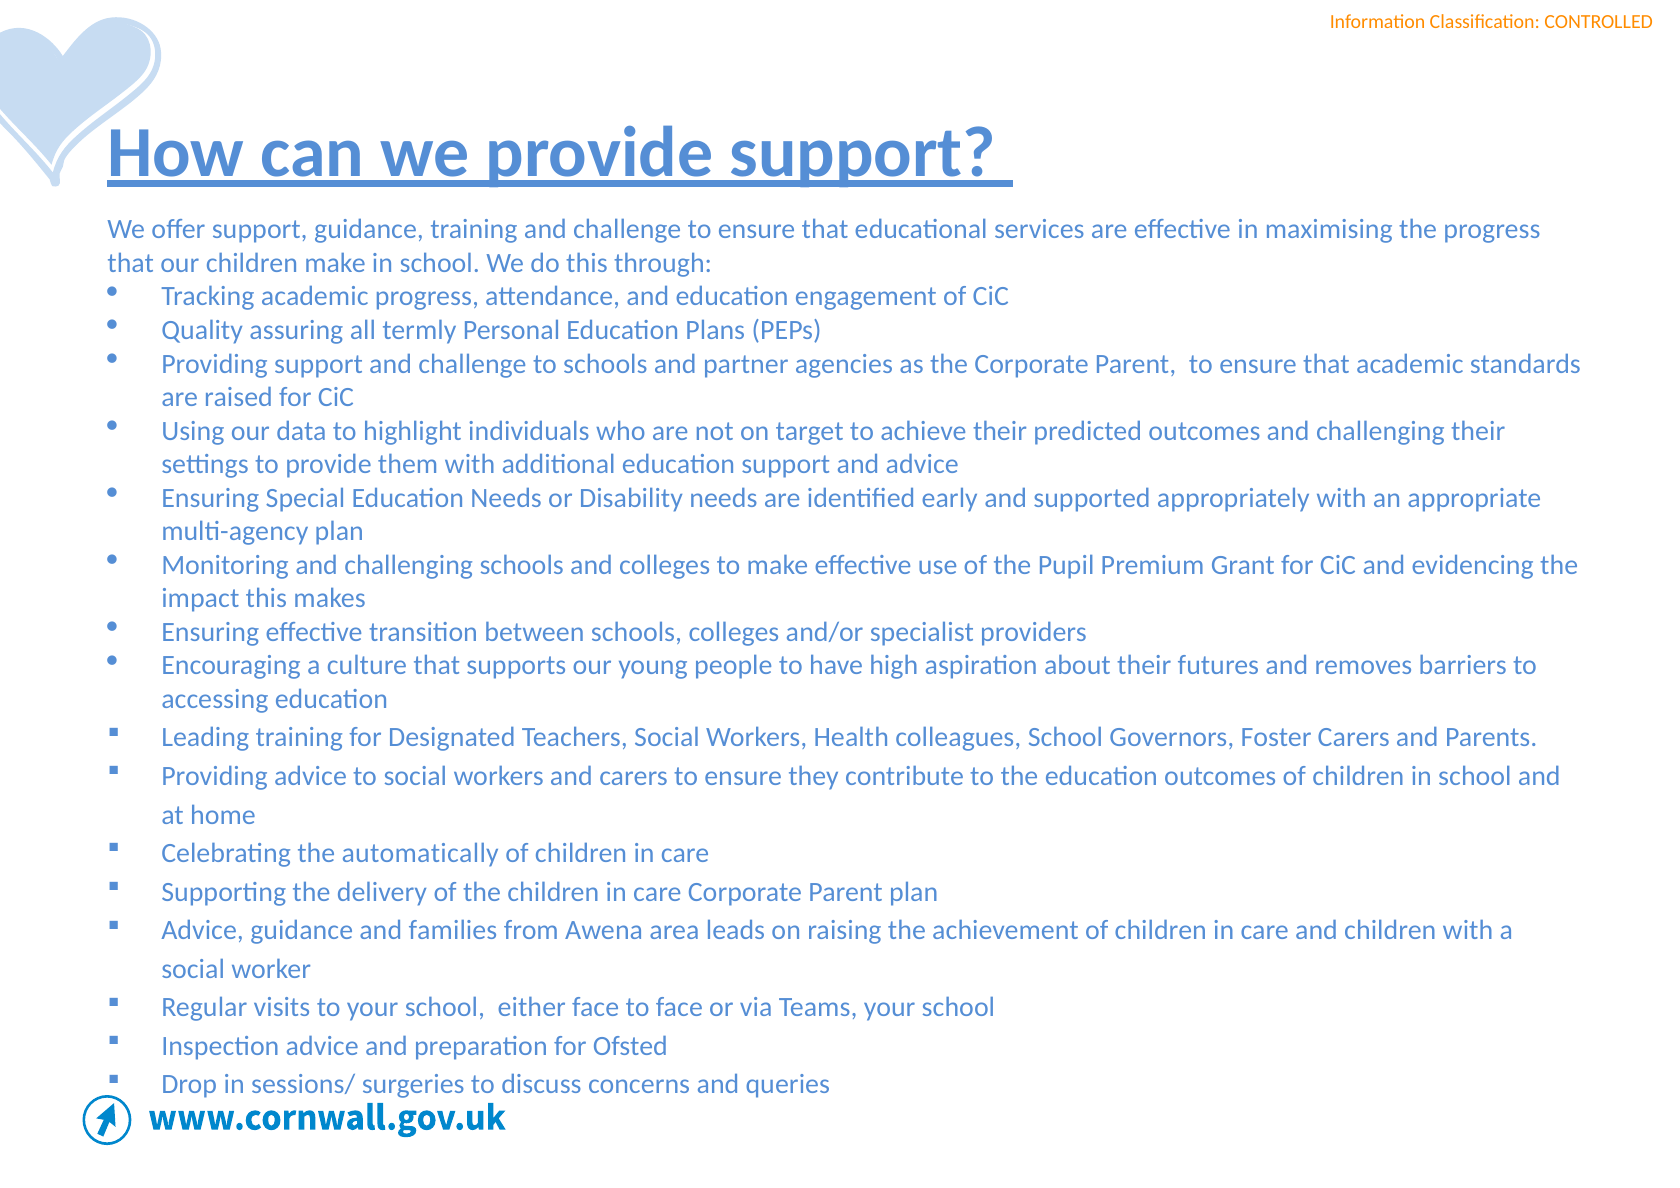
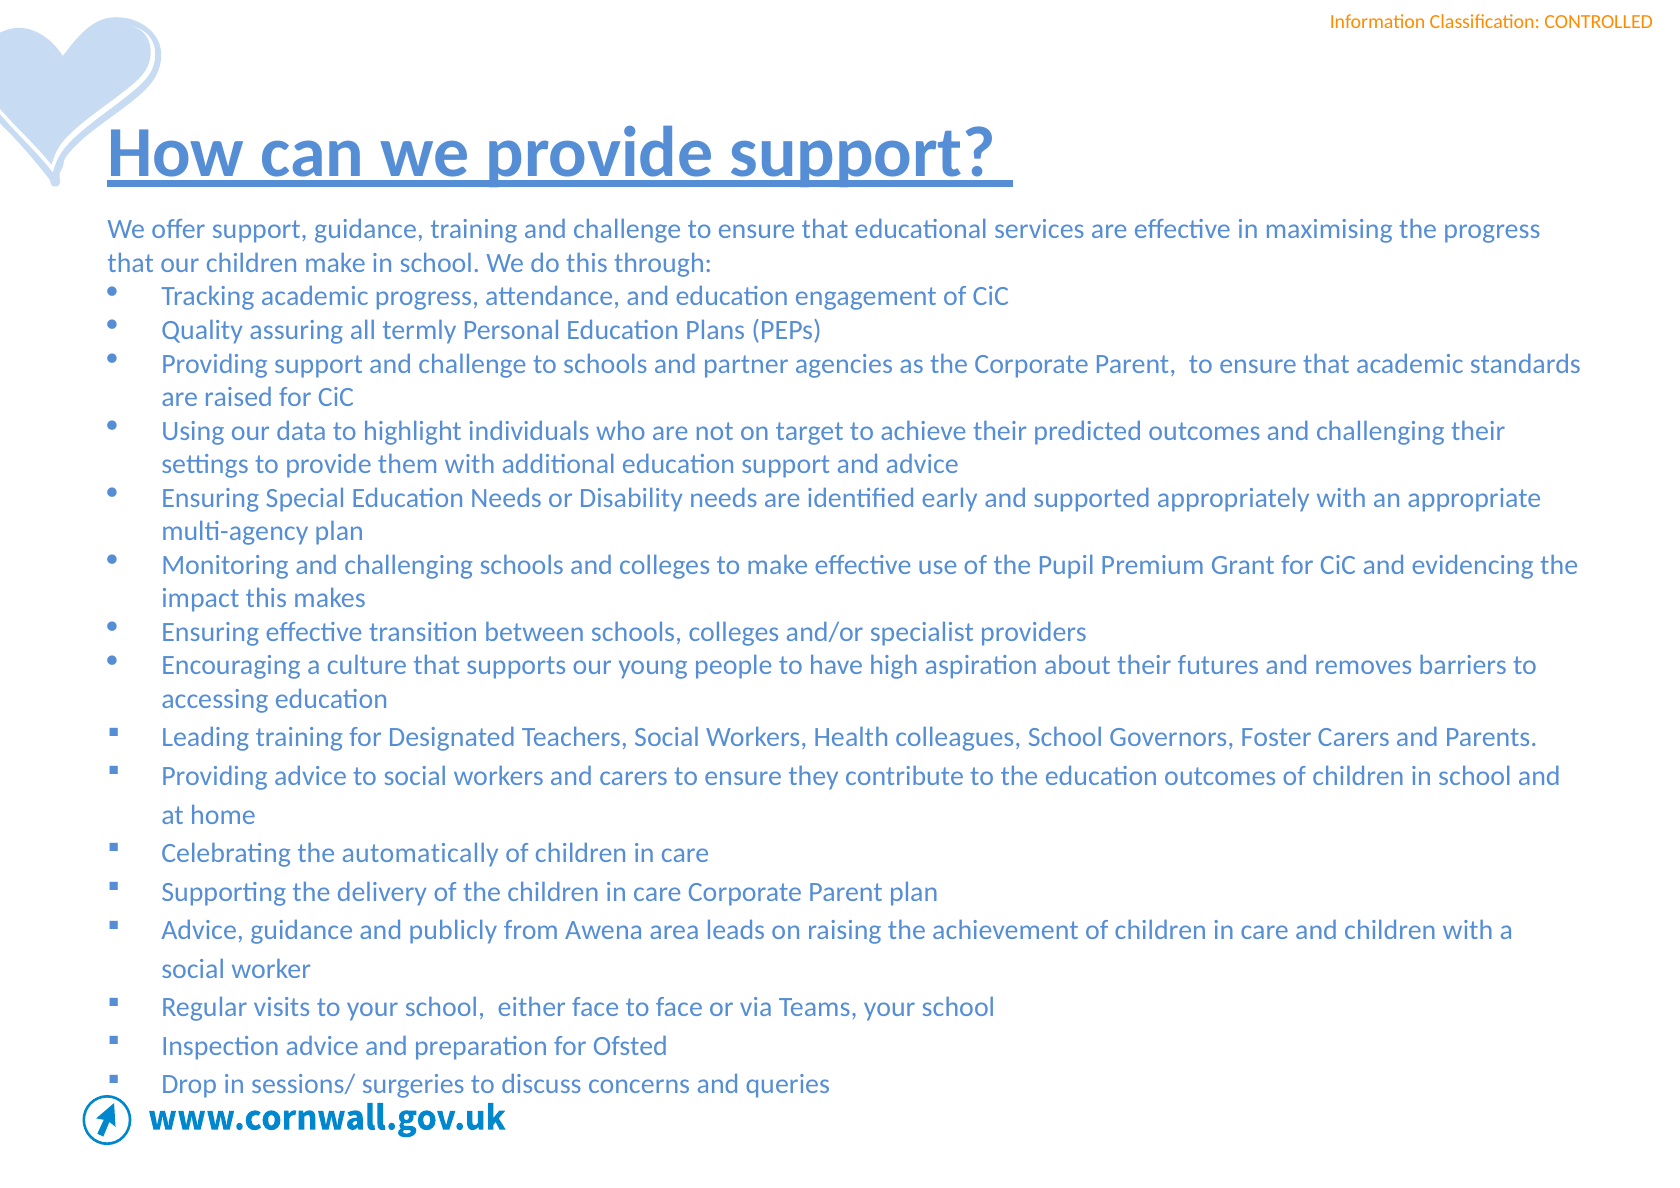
families: families -> publicly (453, 930)
